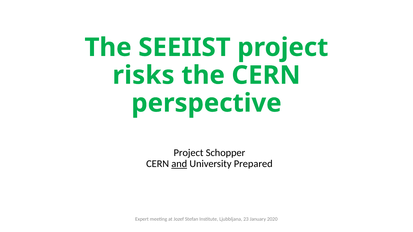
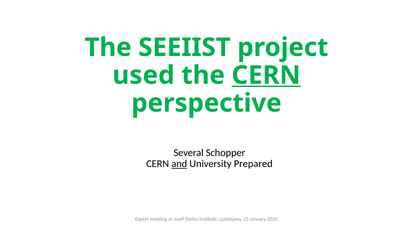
risks: risks -> used (144, 75)
CERN underline: none -> present (266, 75)
Project: Project -> Several (189, 153)
